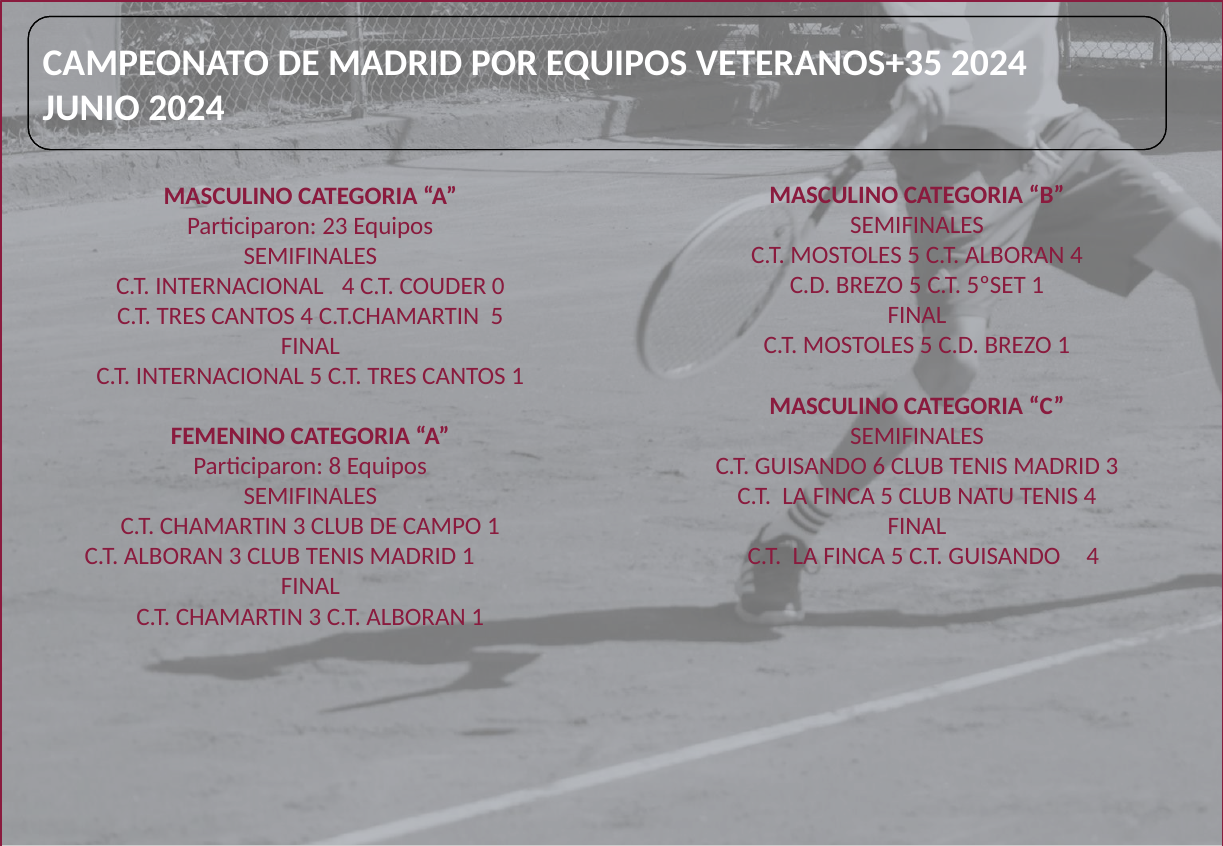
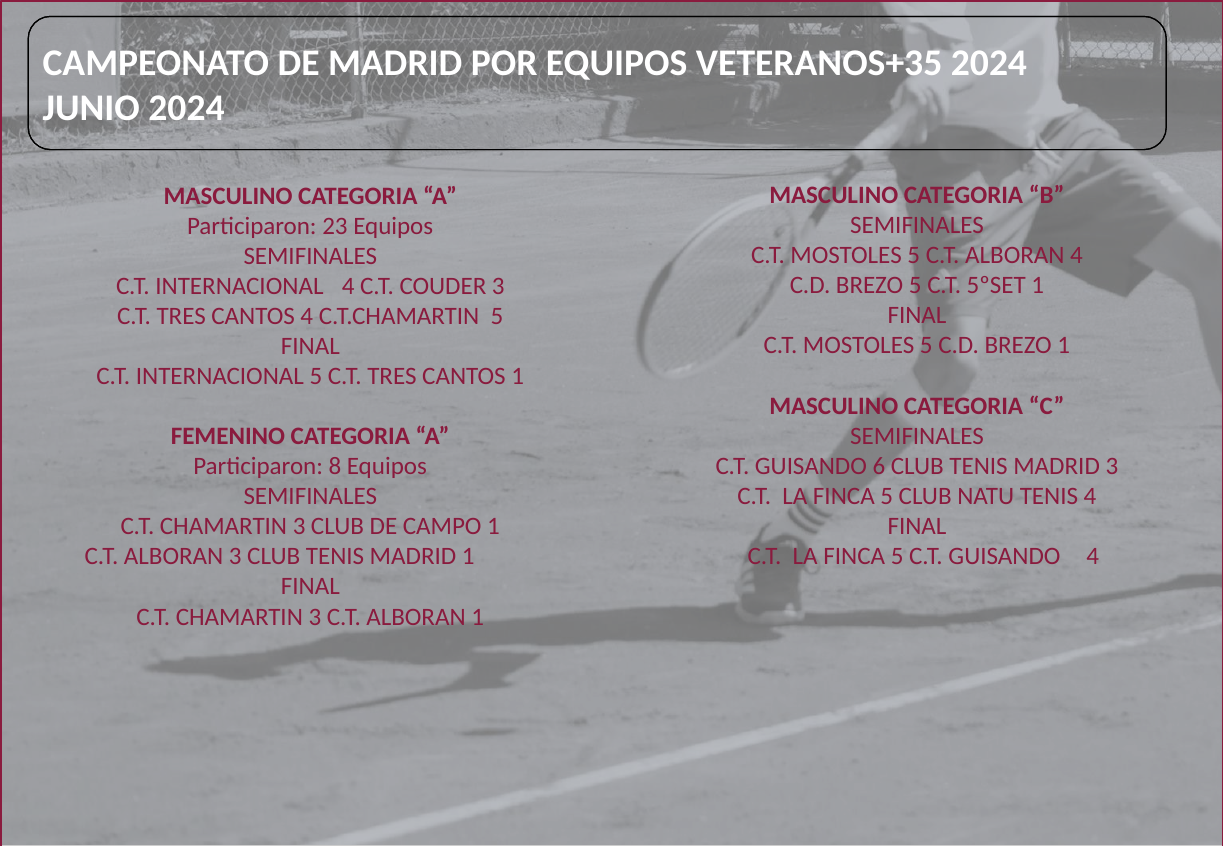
COUDER 0: 0 -> 3 (498, 286)
